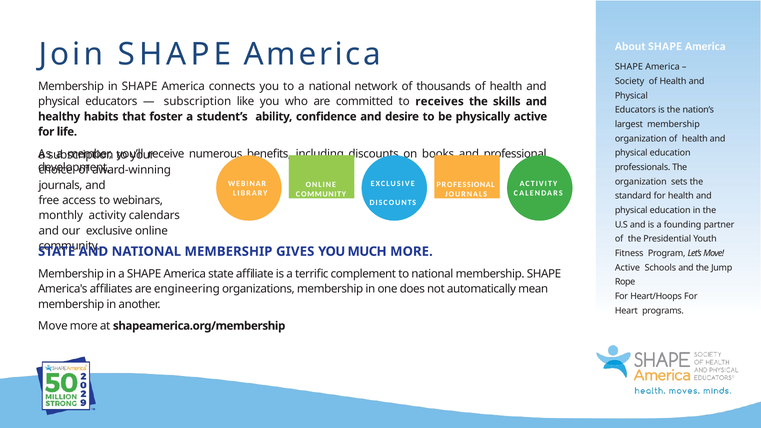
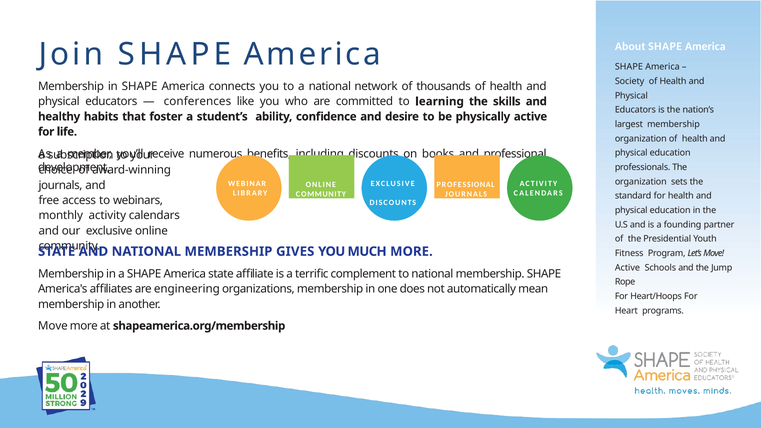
subscription: subscription -> conferences (197, 101)
receives: receives -> learning (440, 101)
